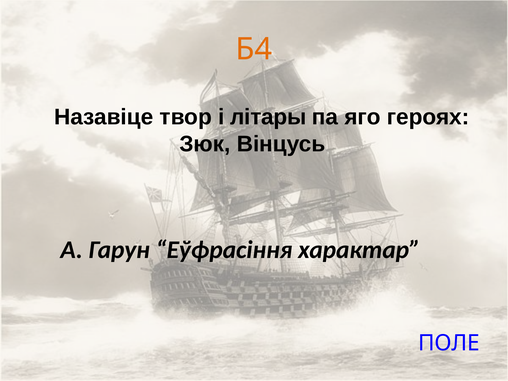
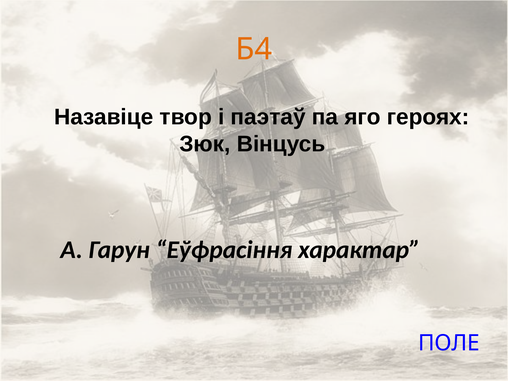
літары: літары -> паэтаў (268, 117)
